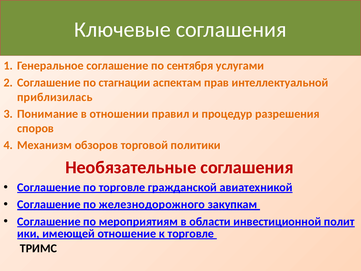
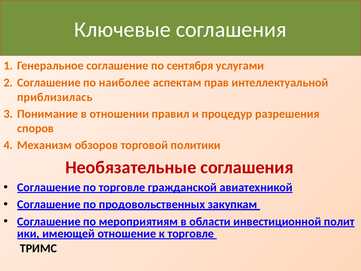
стагнации: стагнации -> наиболее (124, 82)
железнодорожного: железнодорожного -> продовольственных (152, 204)
